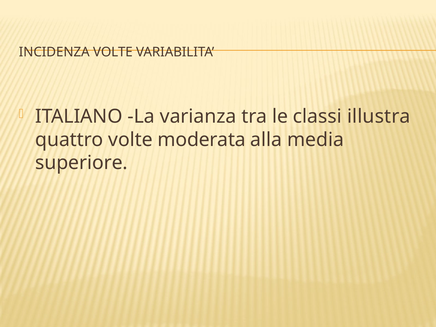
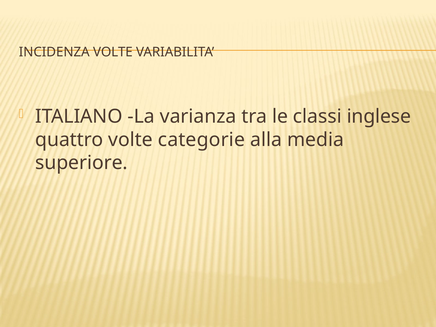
illustra: illustra -> inglese (379, 116)
moderata: moderata -> categorie (201, 140)
